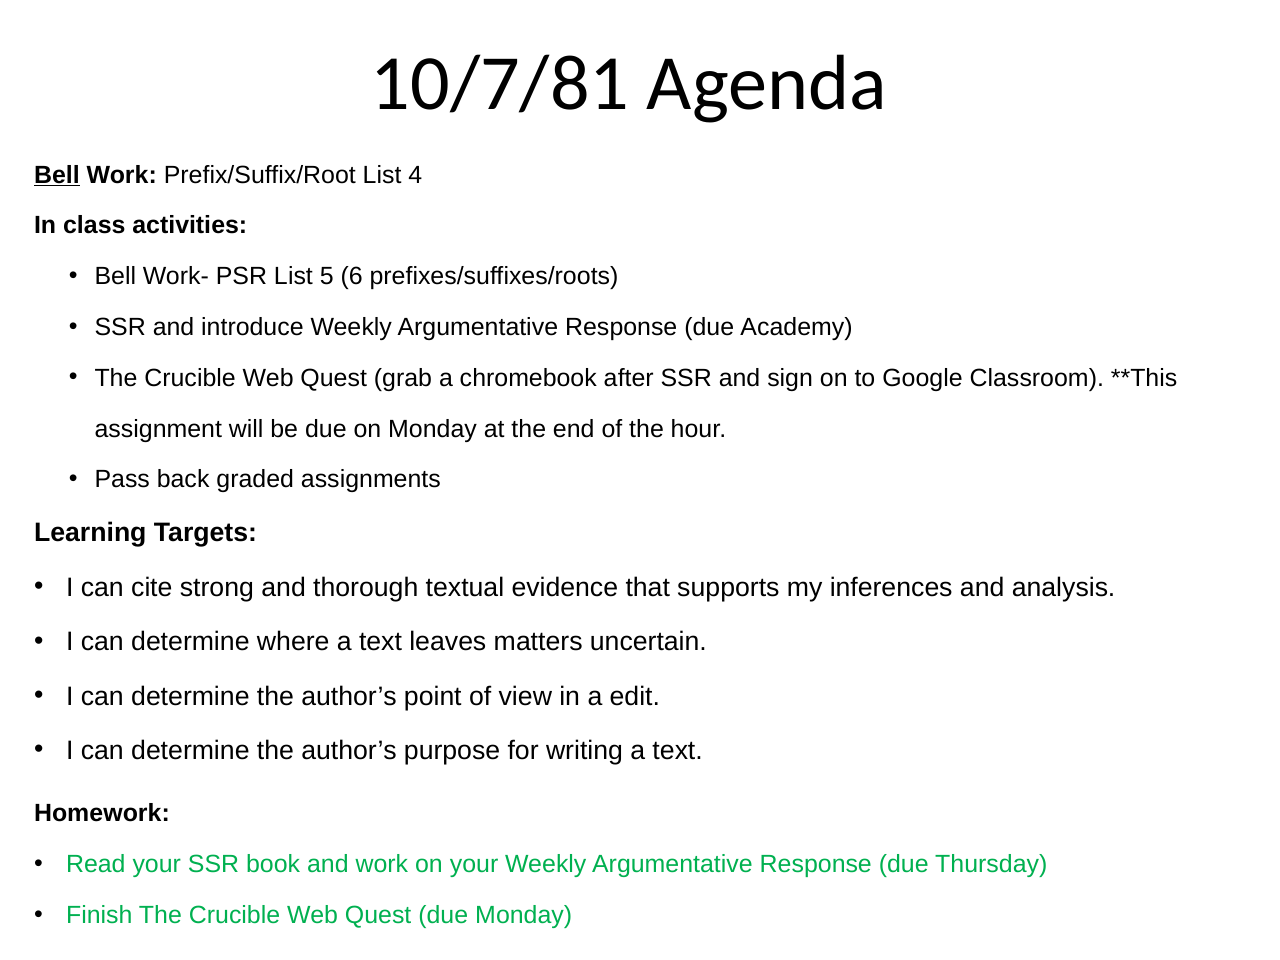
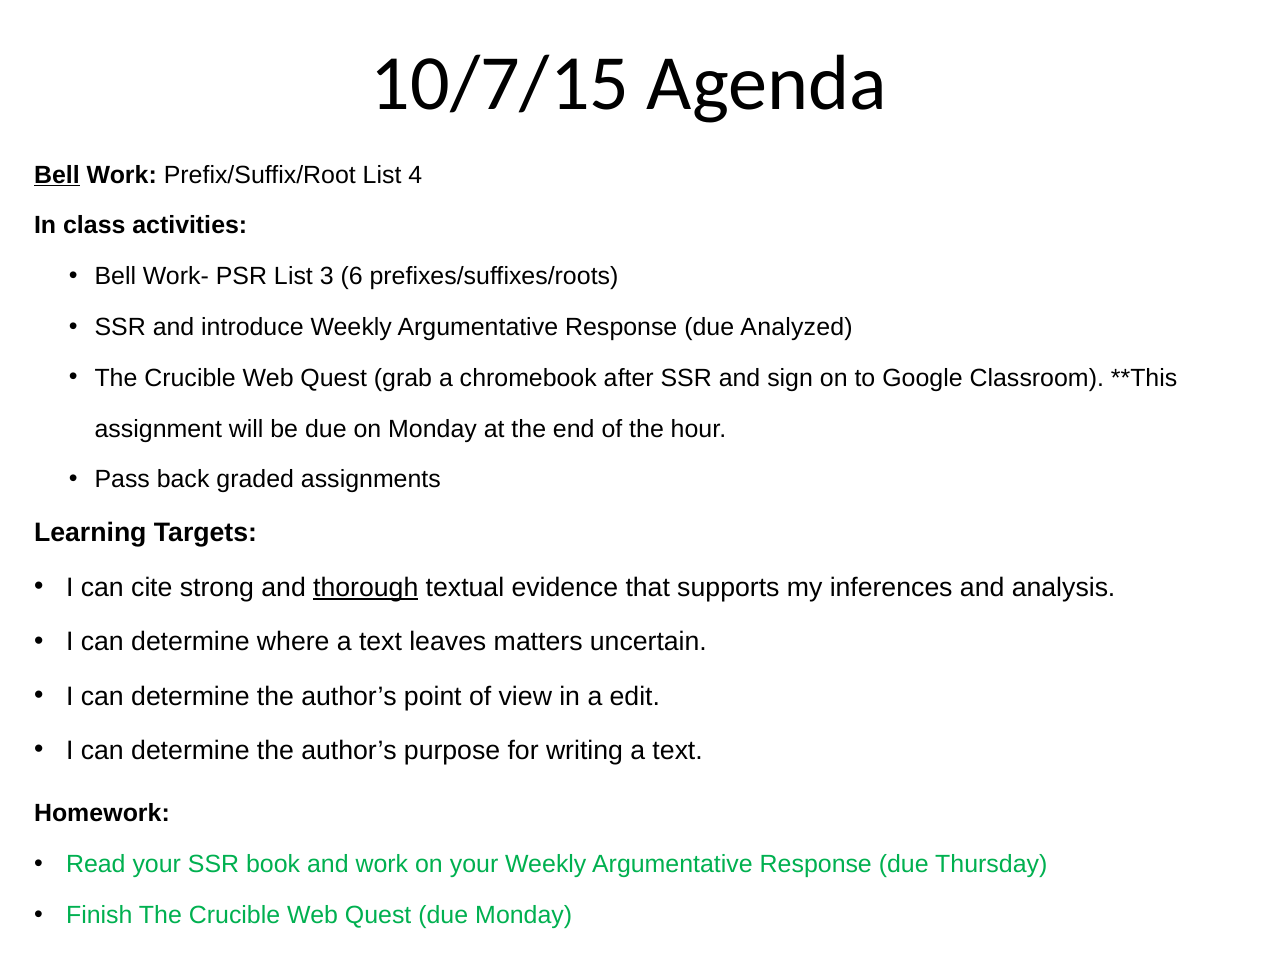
10/7/81: 10/7/81 -> 10/7/15 (500, 84)
5: 5 -> 3 (327, 276)
Academy: Academy -> Analyzed (797, 327)
thorough underline: none -> present (366, 587)
